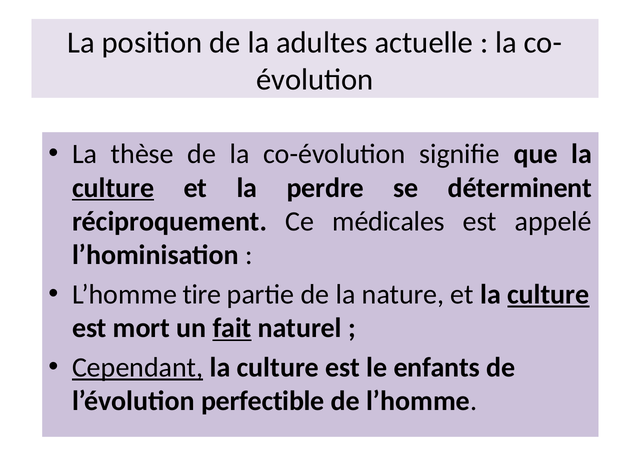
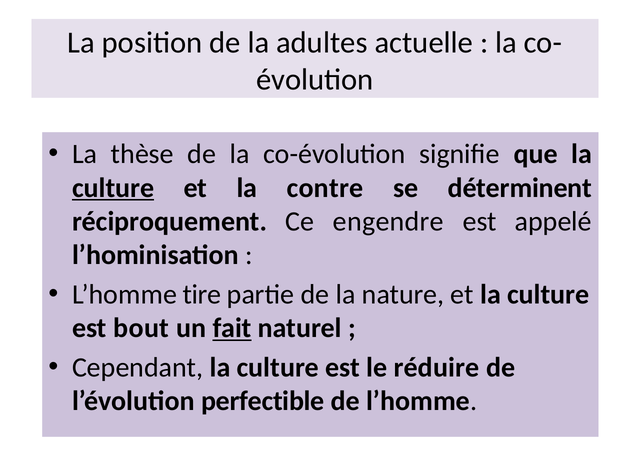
perdre: perdre -> contre (325, 188)
médicales: médicales -> engendre (388, 221)
culture underline: present -> none (548, 294)
mort: mort -> bout (141, 328)
Cependant underline: present -> none (138, 367)
enfants: enfants -> réduire (437, 367)
